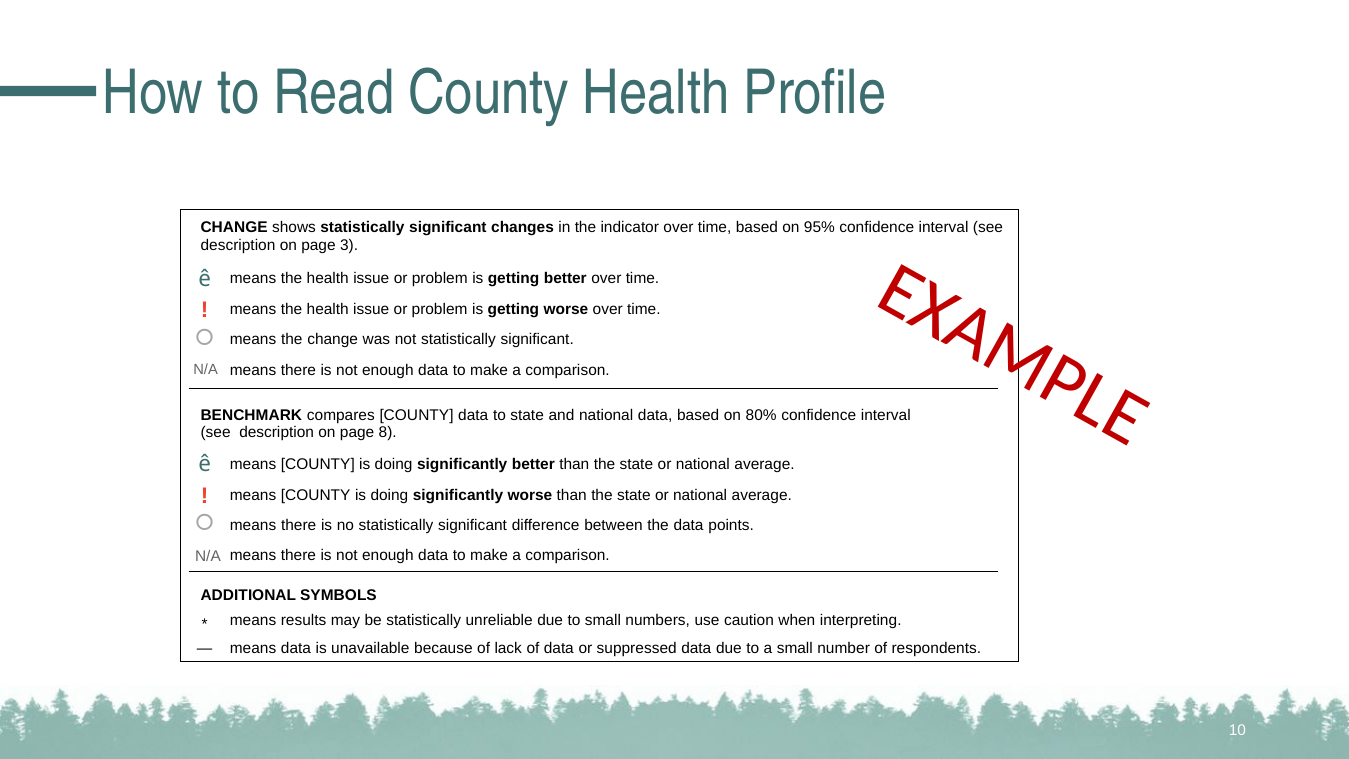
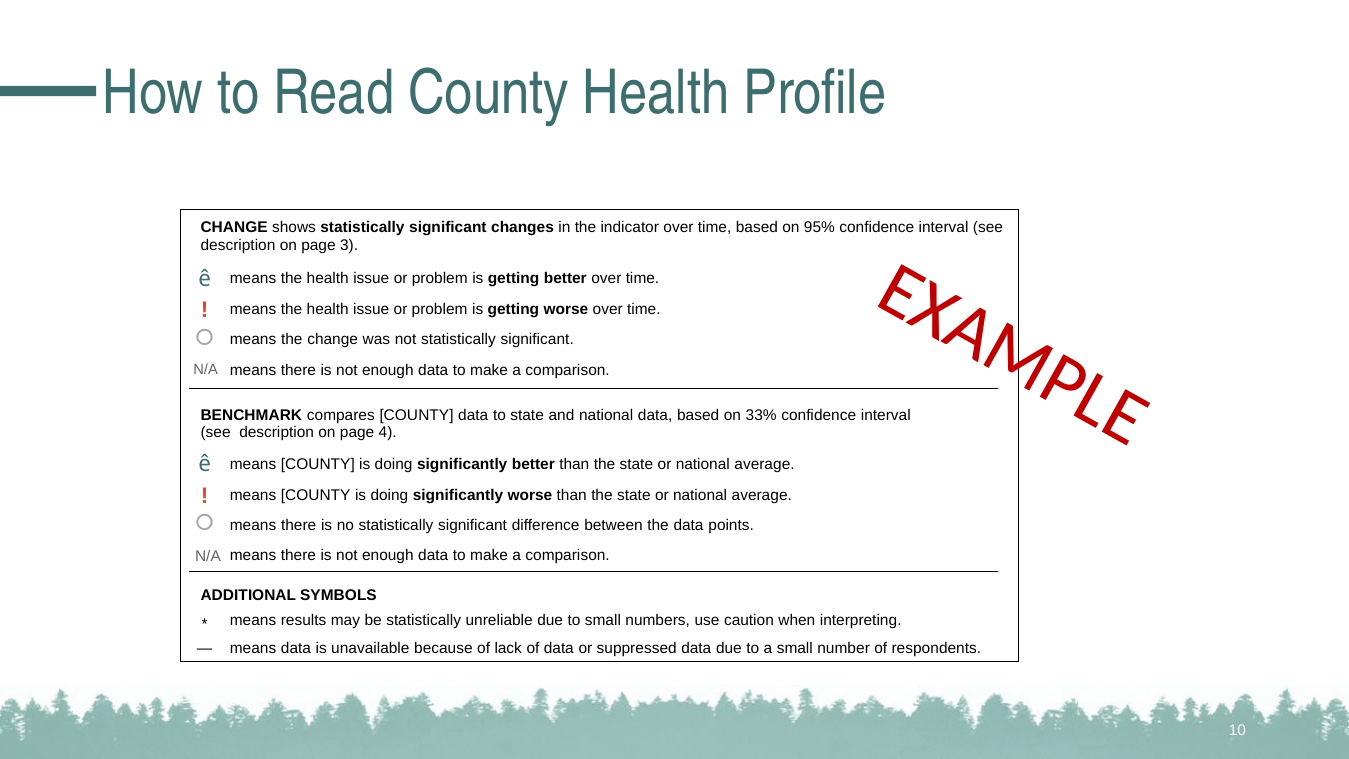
80%: 80% -> 33% (761, 415)
8: 8 -> 4 (388, 433)
